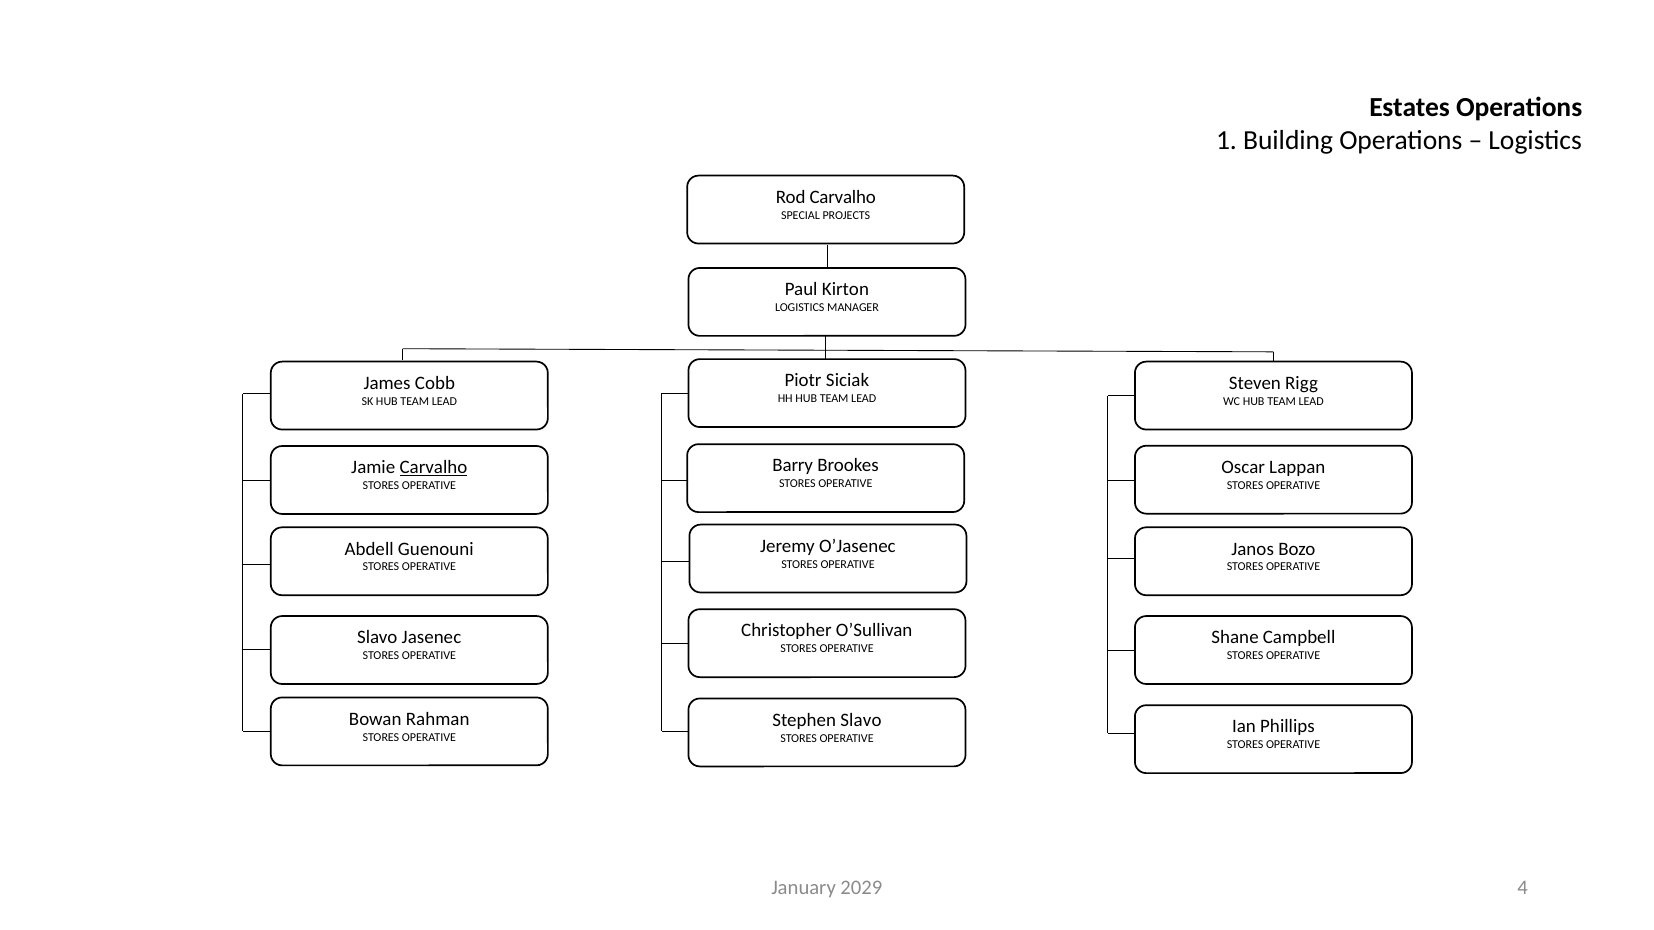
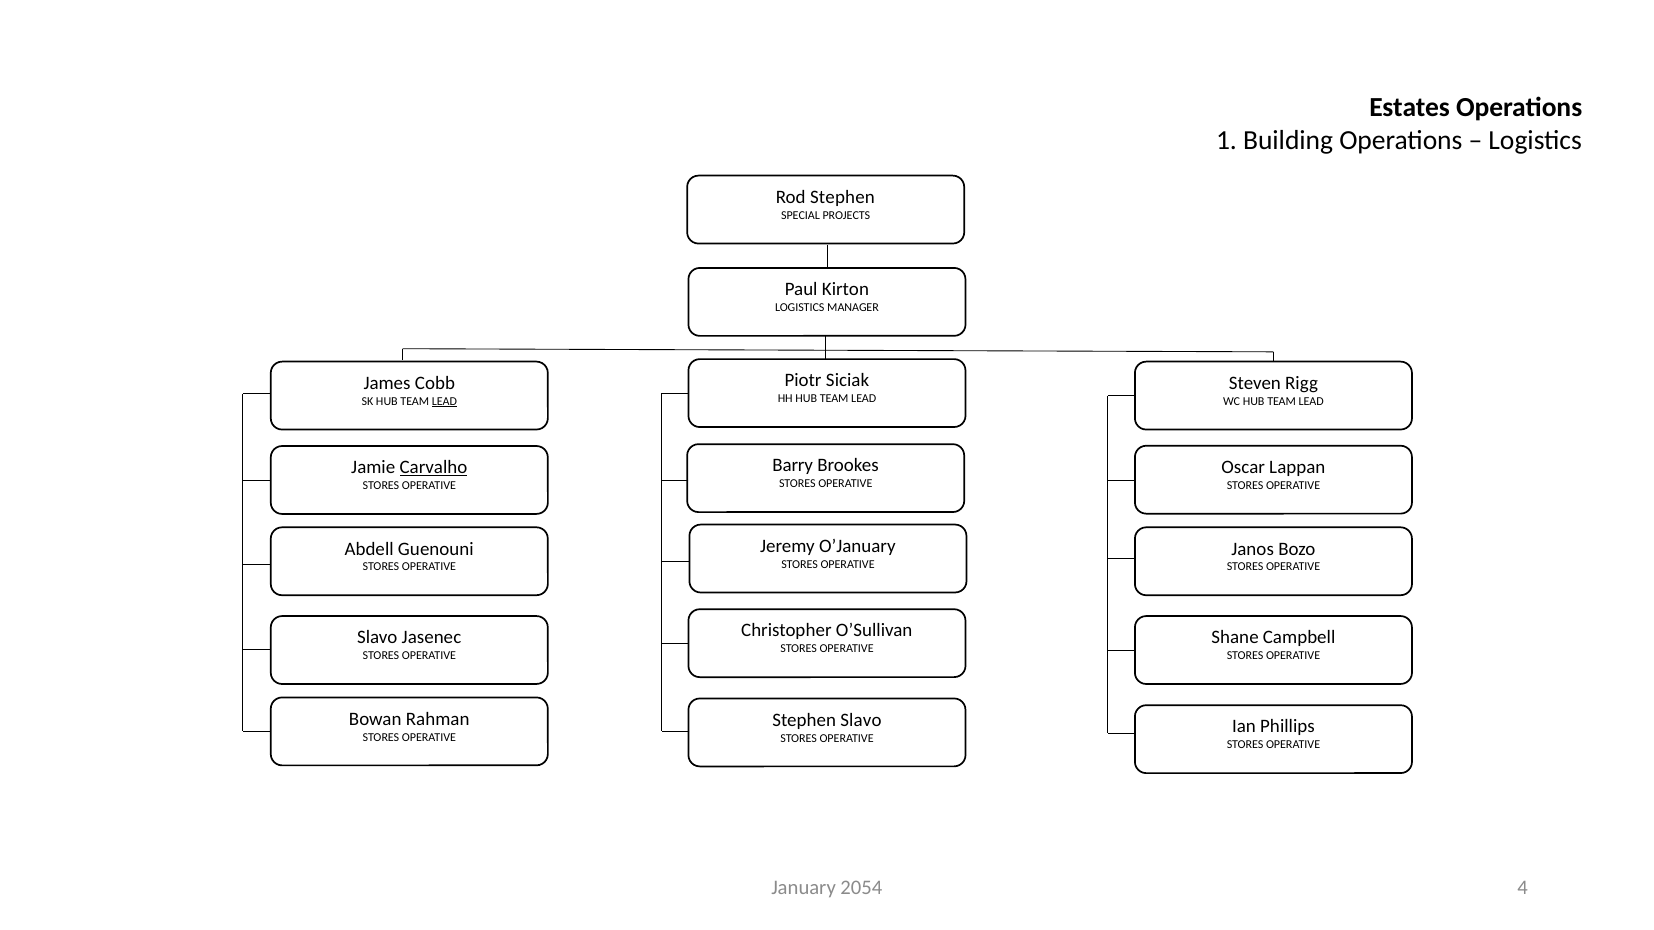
Rod Carvalho: Carvalho -> Stephen (843, 197)
LEAD underline: none -> present (444, 401)
O’Jasenec: O’Jasenec -> O’January (857, 546)
2029: 2029 -> 2054 (861, 888)
